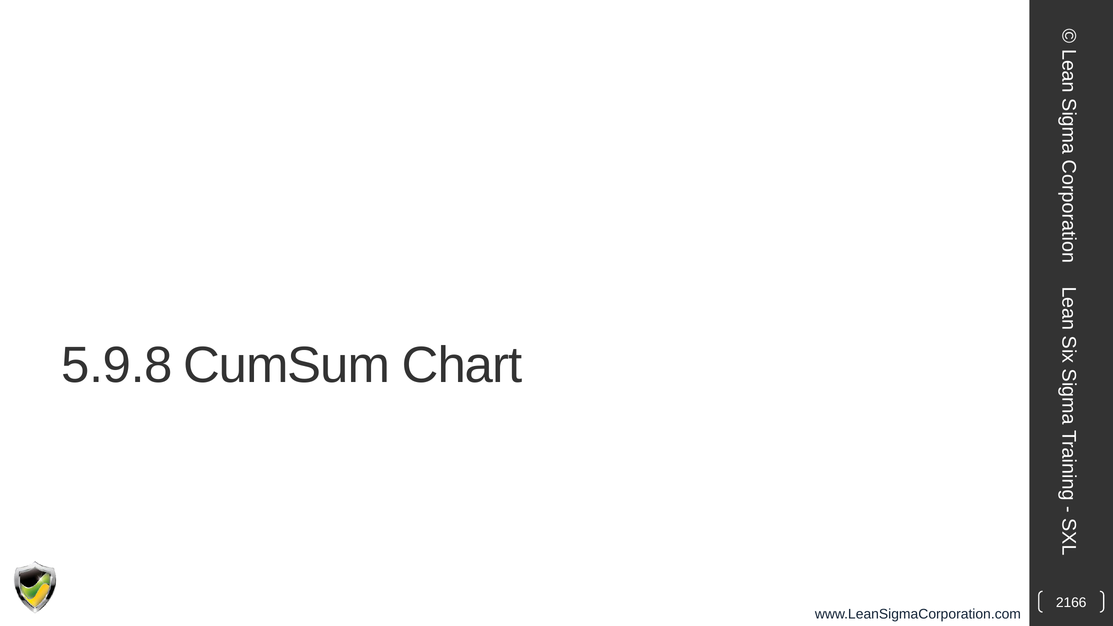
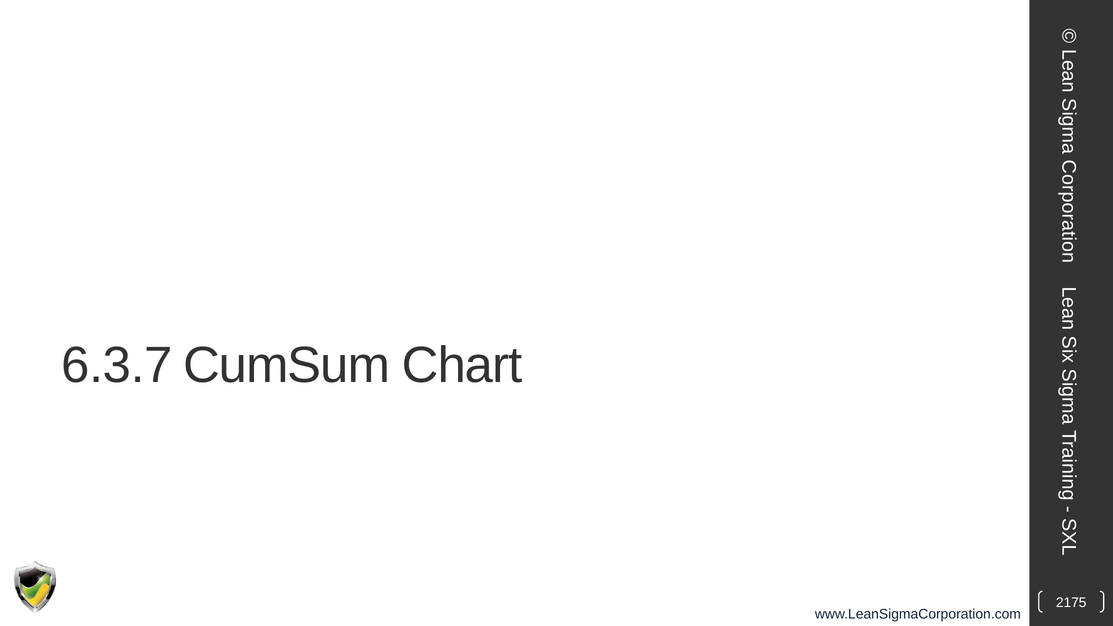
5.9.8: 5.9.8 -> 6.3.7 (117, 366)
2166: 2166 -> 2175 (1071, 603)
